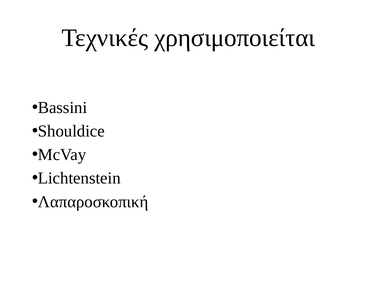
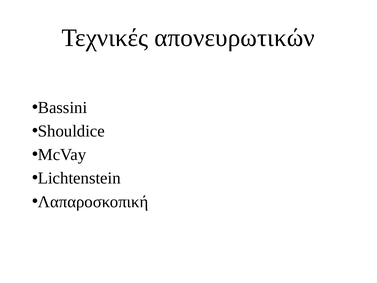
χρησιμοποιείται: χρησιμοποιείται -> απονευρωτικών (235, 38)
